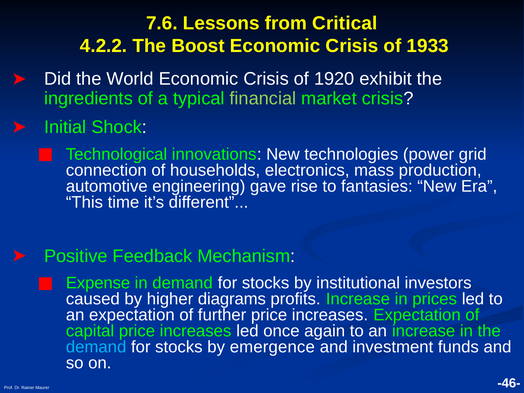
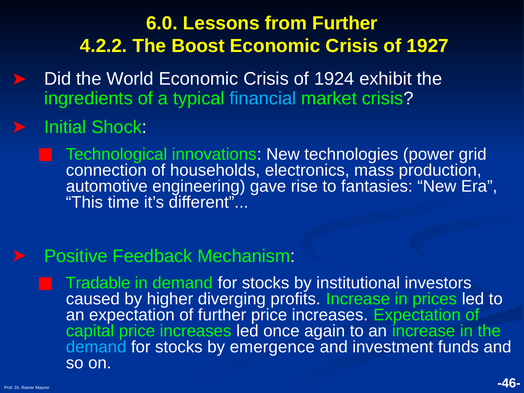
7.6: 7.6 -> 6.0 (162, 23)
from Critical: Critical -> Further (345, 23)
1933: 1933 -> 1927 (428, 46)
1920: 1920 -> 1924 (334, 79)
financial colour: light green -> light blue (263, 99)
Expense: Expense -> Tradable (98, 283)
diagrams: diagrams -> diverging (232, 299)
